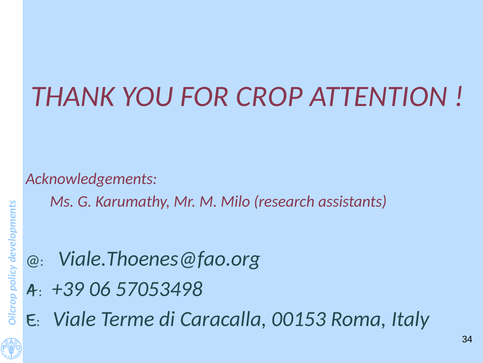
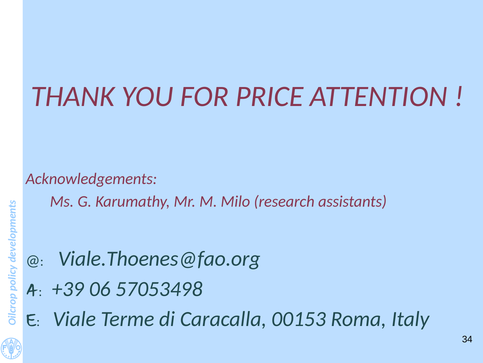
CROP: CROP -> PRICE (269, 96)
